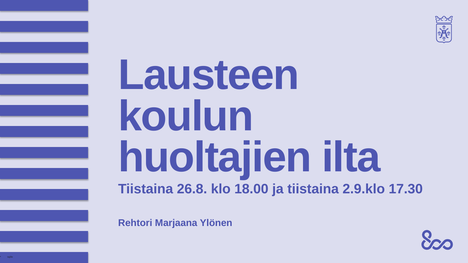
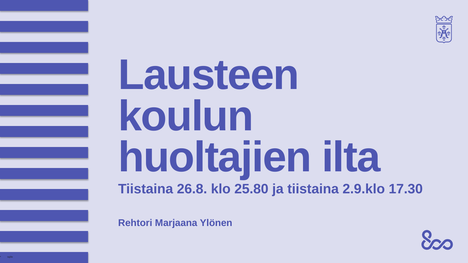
18.00: 18.00 -> 25.80 (251, 189)
